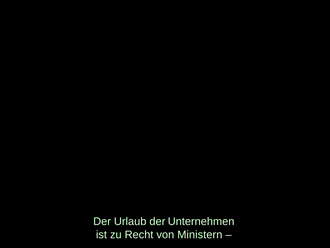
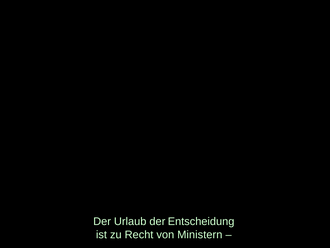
Unternehmen: Unternehmen -> Entscheidung (201, 221)
